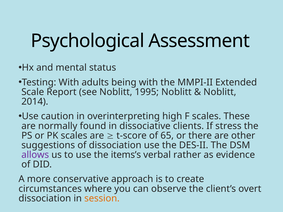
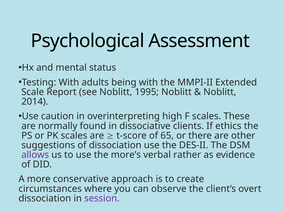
stress: stress -> ethics (228, 126)
items’s: items’s -> more’s (126, 155)
session colour: orange -> purple (102, 199)
